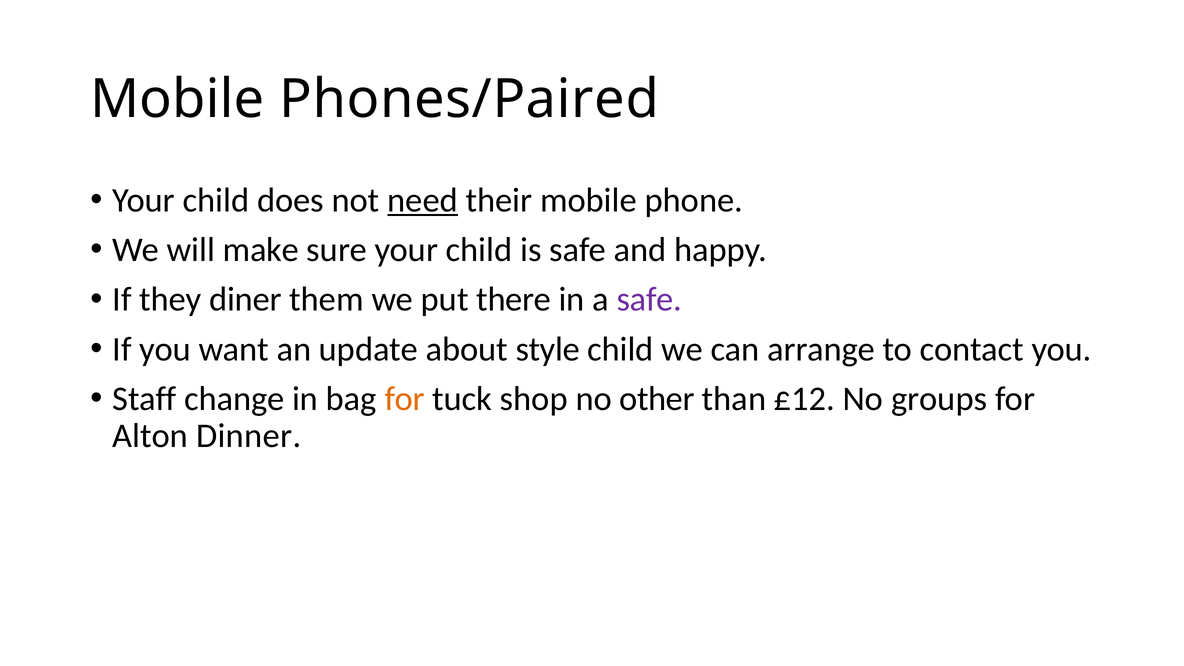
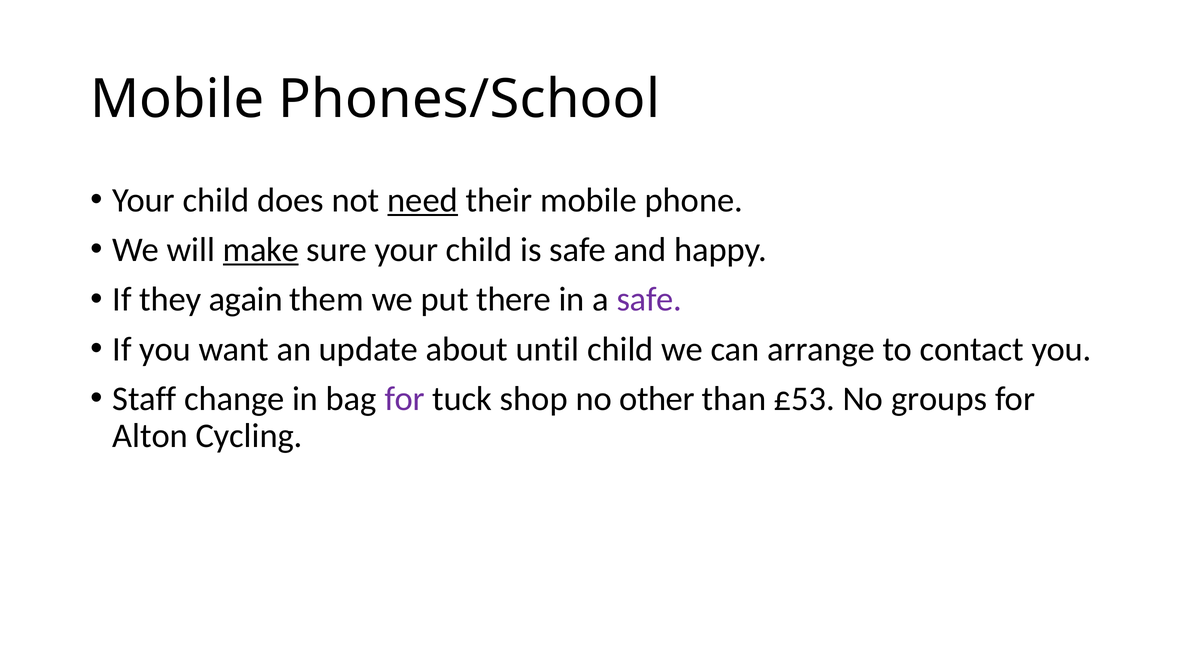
Phones/Paired: Phones/Paired -> Phones/School (469, 99)
make underline: none -> present (261, 250)
diner: diner -> again (246, 299)
style: style -> until (548, 349)
for colour: orange -> purple (405, 399)
£12: £12 -> £53 (804, 399)
Dinner: Dinner -> Cycling (249, 436)
